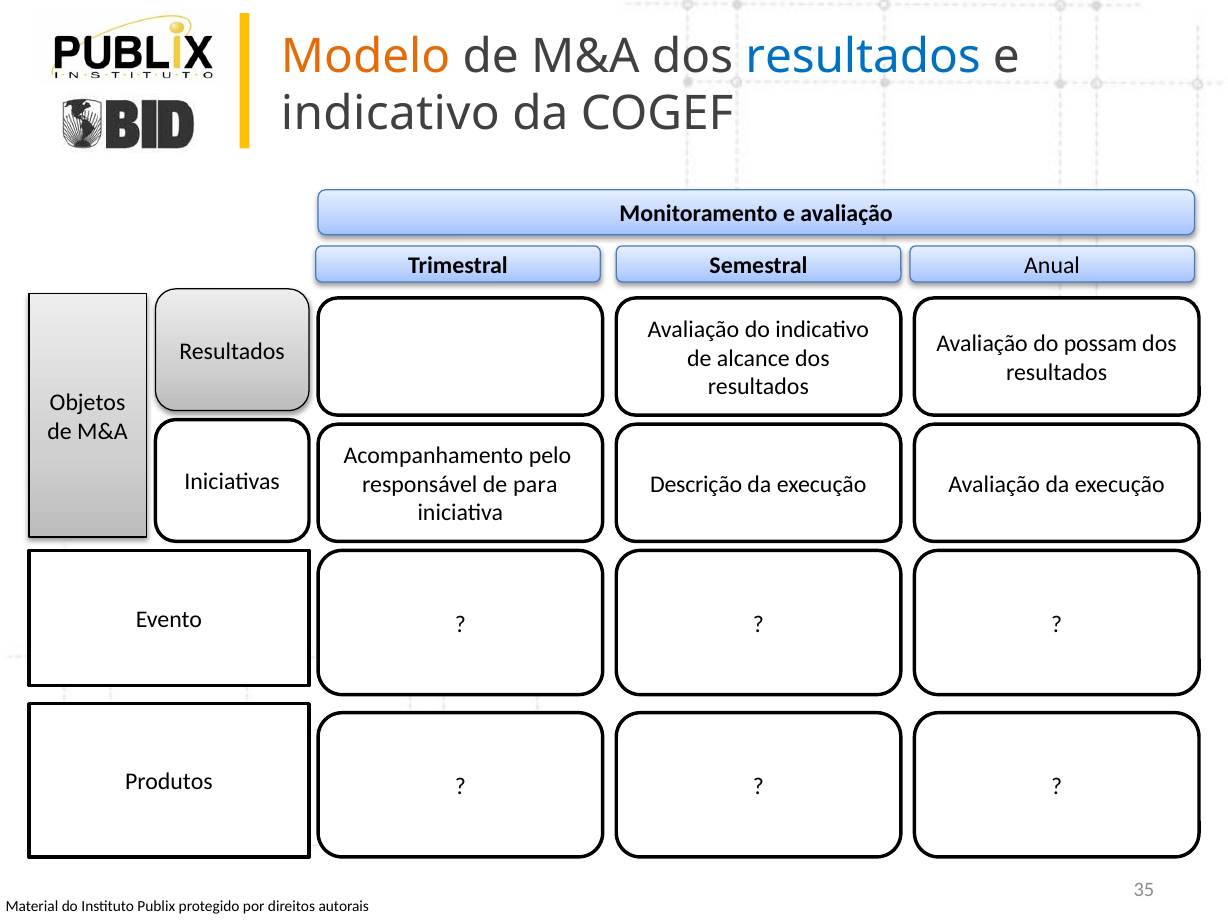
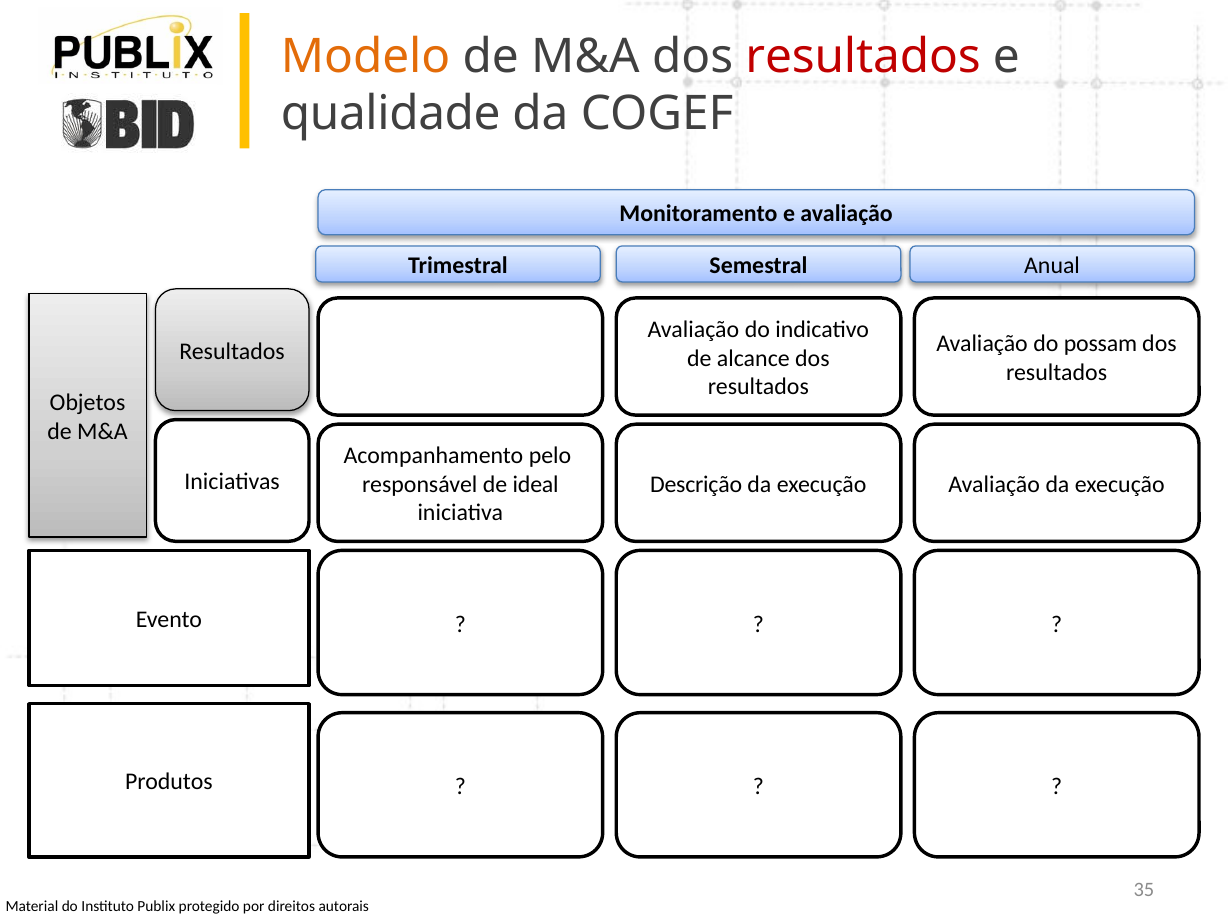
resultados colour: blue -> red (863, 57)
indicativo: indicativo -> qualidade (391, 114)
para: para -> ideal (536, 484)
